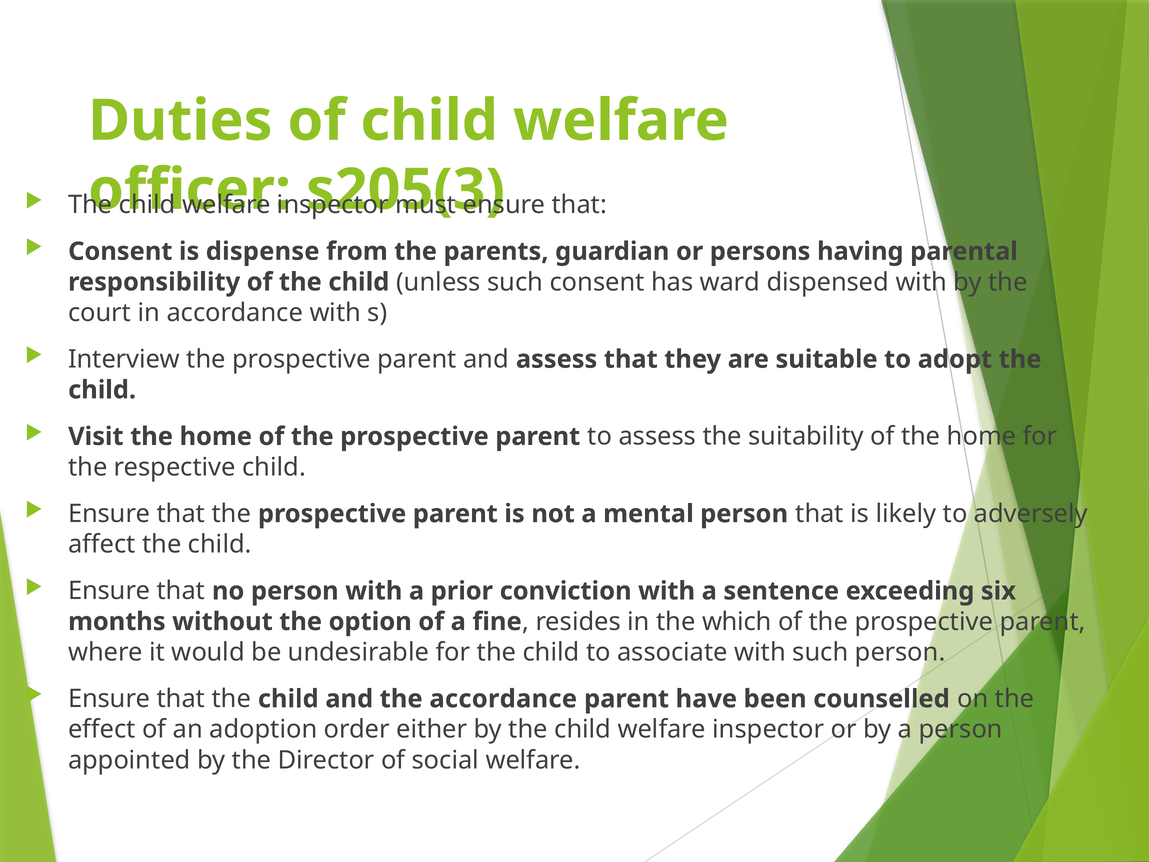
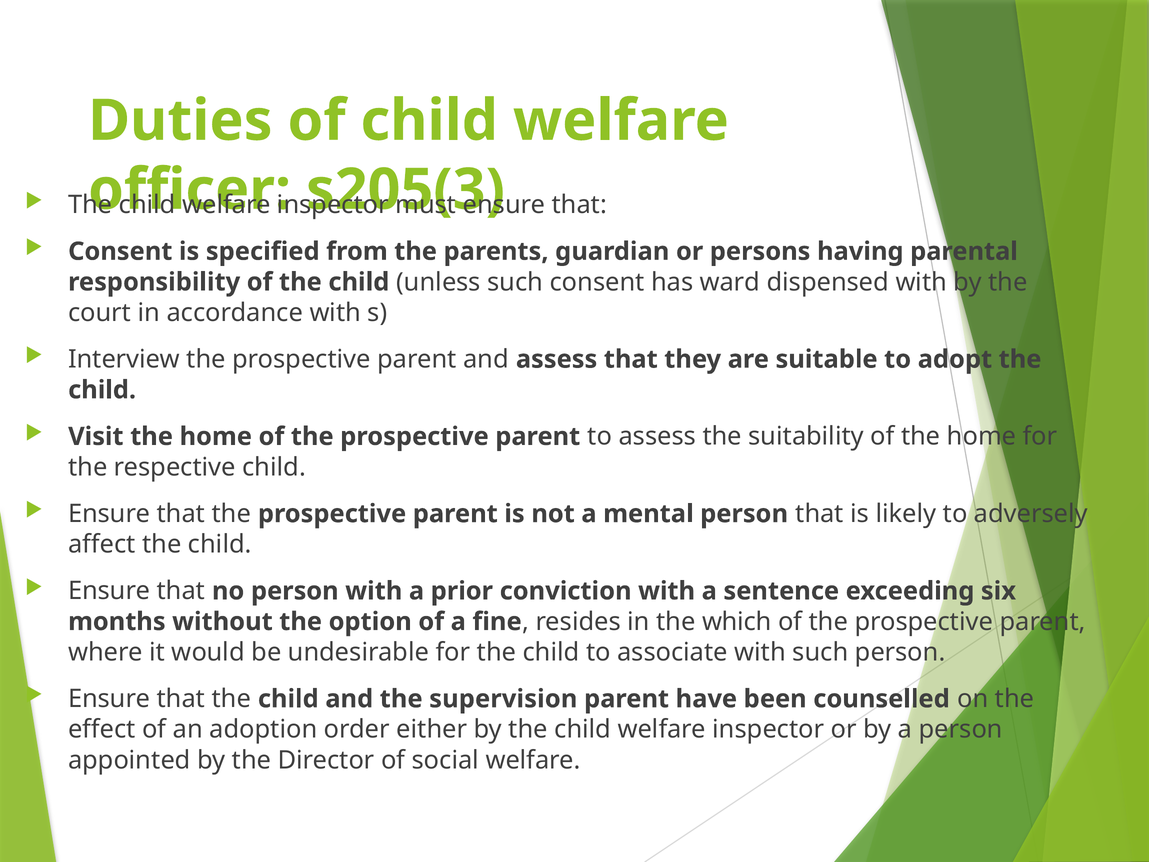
dispense: dispense -> specified (263, 251)
the accordance: accordance -> supervision (503, 699)
